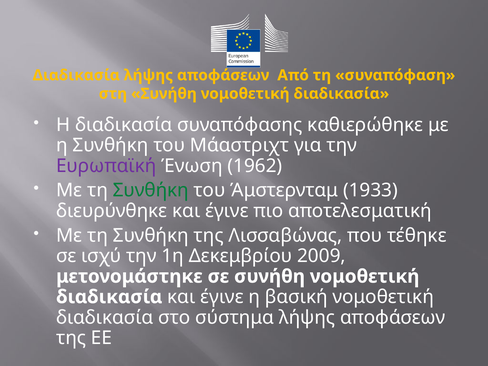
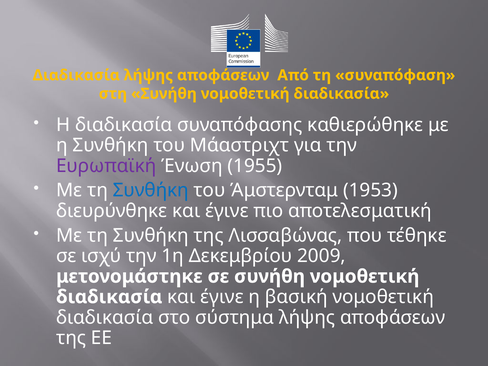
1962: 1962 -> 1955 (255, 166)
Συνθήκη colour: green -> blue (151, 190)
1933: 1933 -> 1953 (370, 190)
